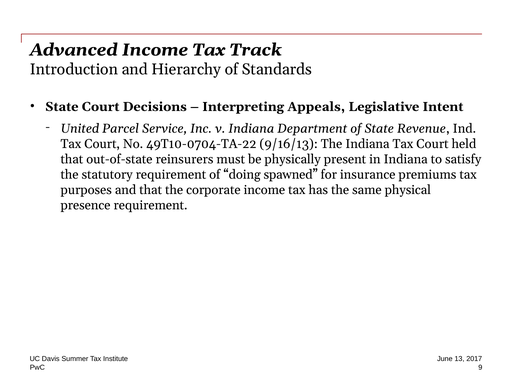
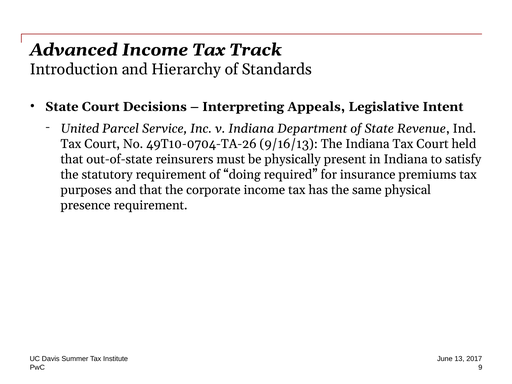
49T10-0704-TA-22: 49T10-0704-TA-22 -> 49T10-0704-TA-26 (201, 144)
spawned: spawned -> required (291, 175)
